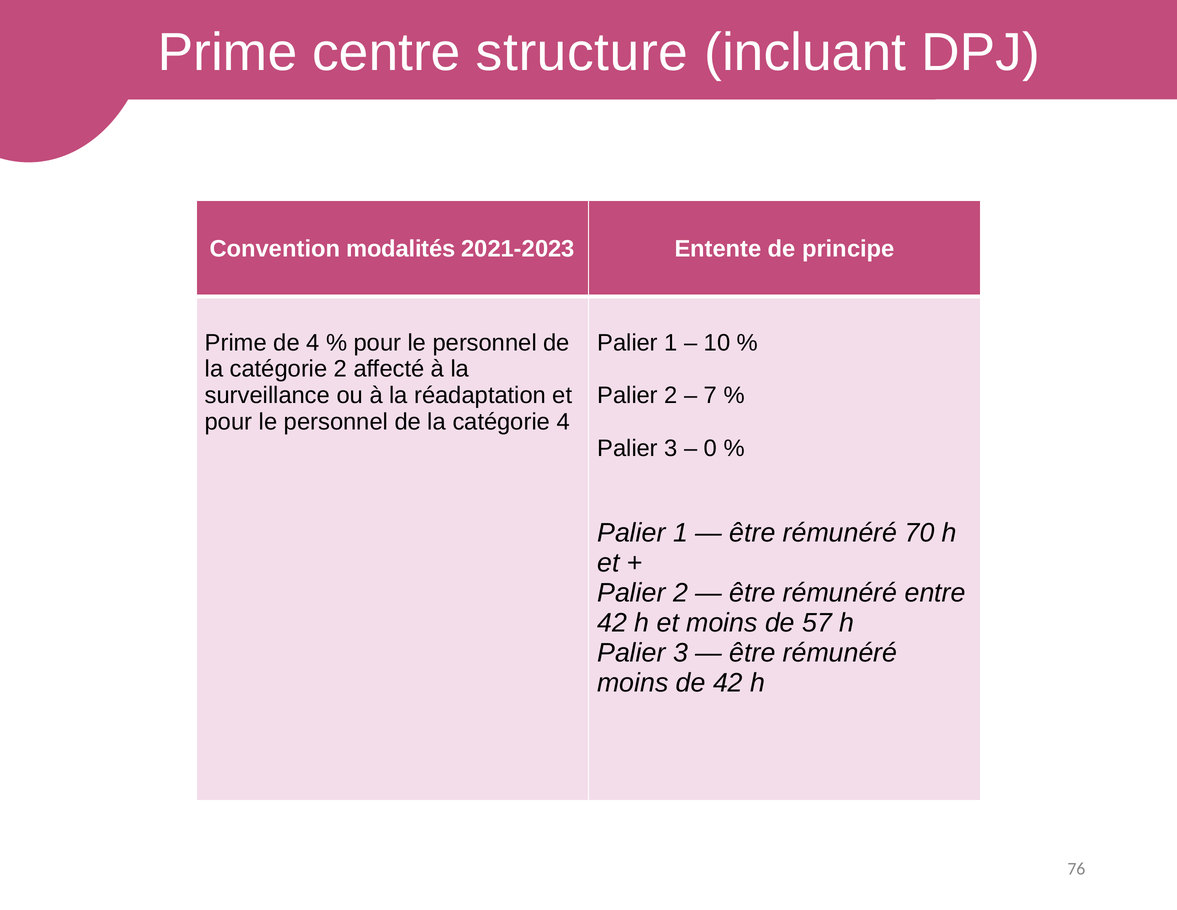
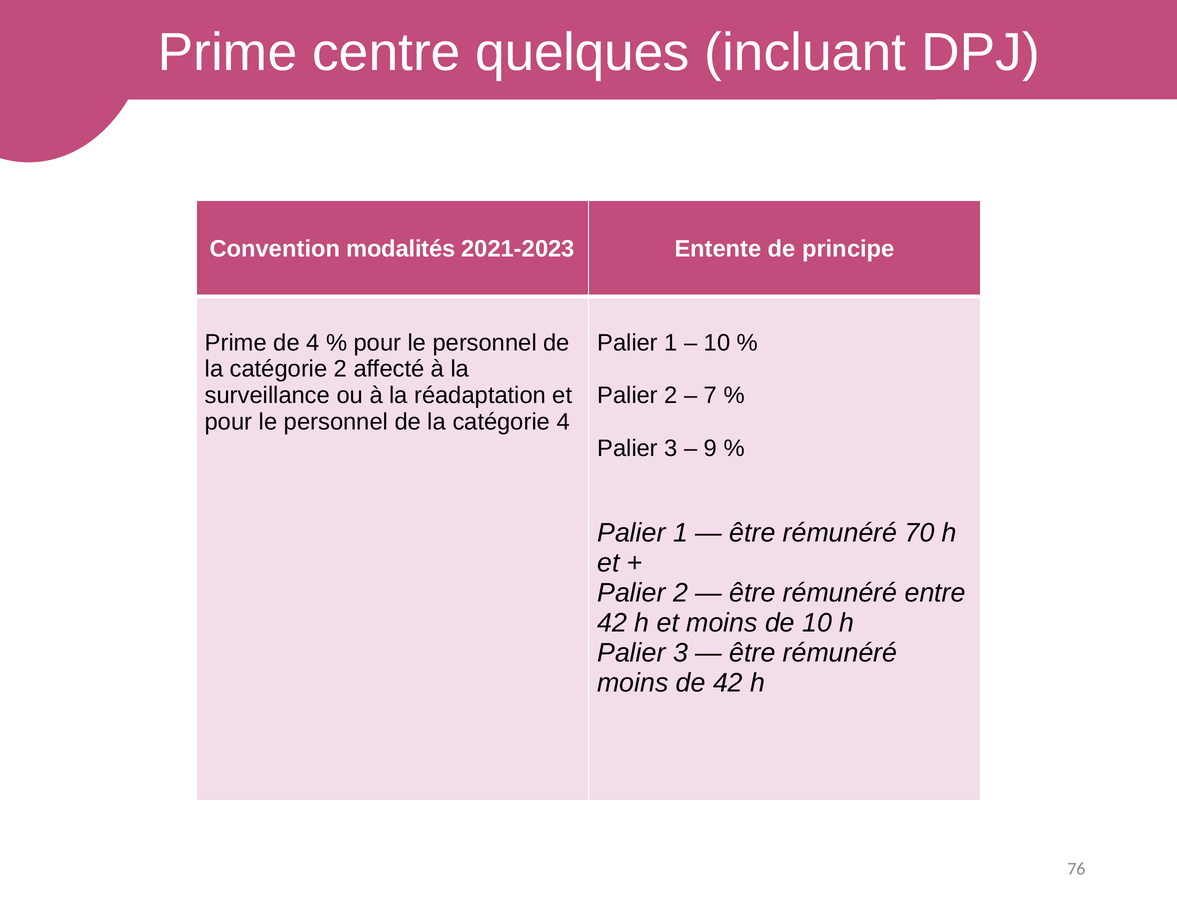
structure: structure -> quelques (583, 53)
0: 0 -> 9 (710, 448)
de 57: 57 -> 10 (817, 623)
